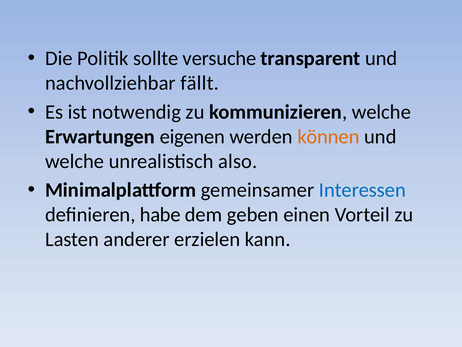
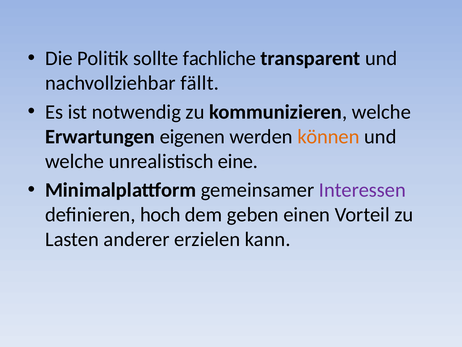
versuche: versuche -> fachliche (219, 58)
also: also -> eine (238, 161)
Interessen colour: blue -> purple (362, 190)
habe: habe -> hoch (160, 214)
